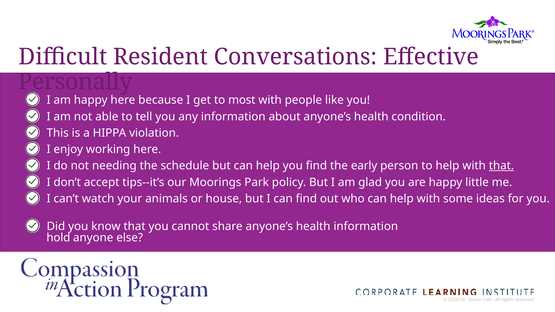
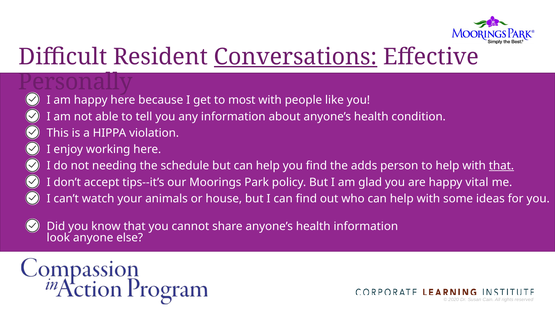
Conversations underline: none -> present (296, 57)
early: early -> adds (364, 166)
little: little -> vital (477, 182)
hold: hold -> look (58, 238)
